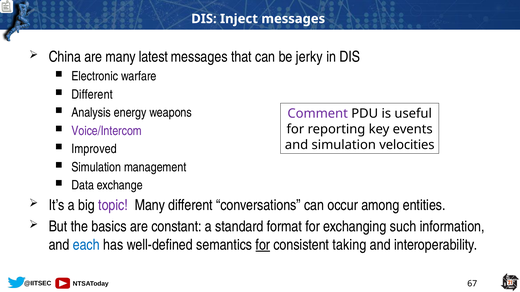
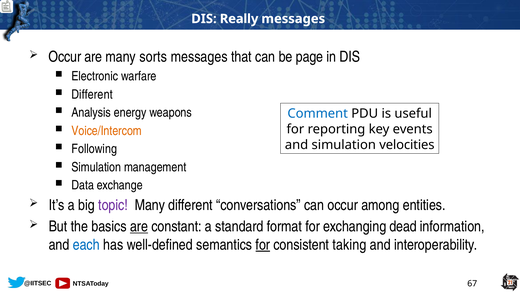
Inject: Inject -> Really (239, 19)
China: China -> Occur (65, 57)
latest: latest -> sorts (153, 57)
jerky: jerky -> page (310, 57)
Comment colour: purple -> blue (318, 114)
Voice/Intercom colour: purple -> orange (107, 131)
Improved: Improved -> Following (94, 149)
are underline: none -> present (139, 227)
such: such -> dead (403, 227)
